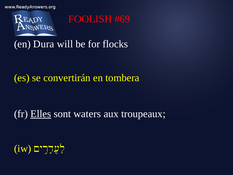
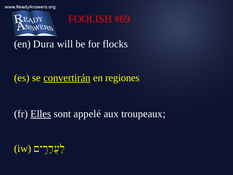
convertirán underline: none -> present (67, 78)
tombera: tombera -> regiones (122, 78)
waters: waters -> appelé (87, 114)
